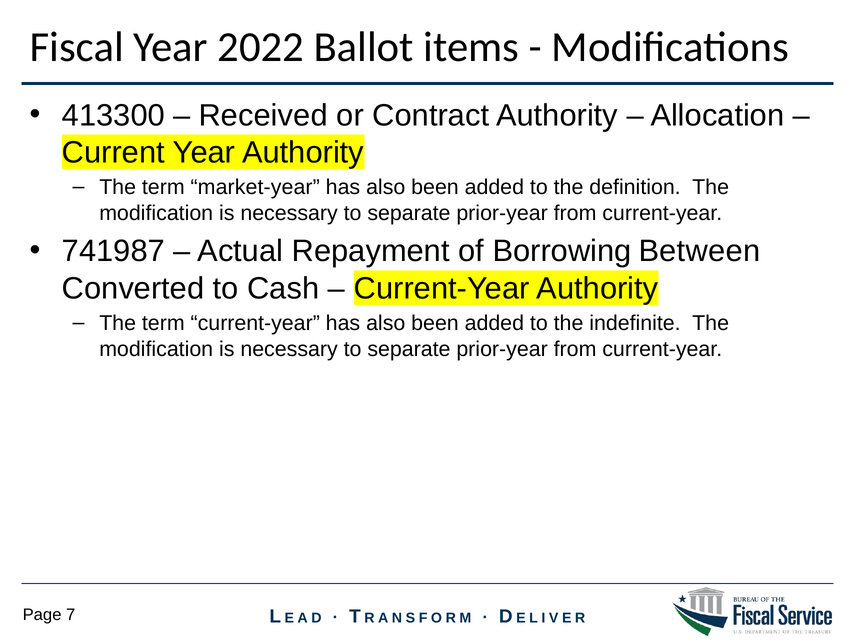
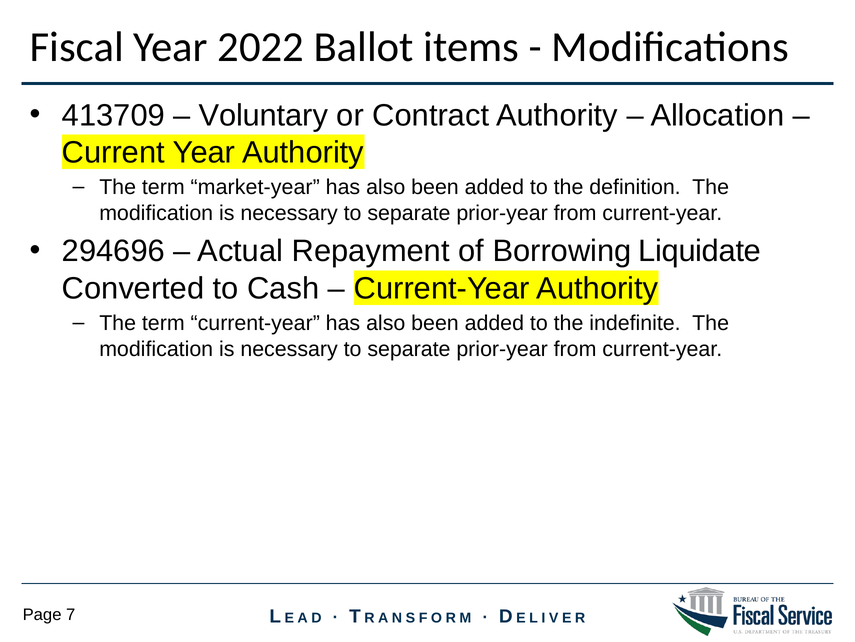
413300: 413300 -> 413709 (113, 115)
Received: Received -> Voluntary (263, 115)
741987: 741987 -> 294696 (113, 251)
Between: Between -> Liquidate (700, 251)
